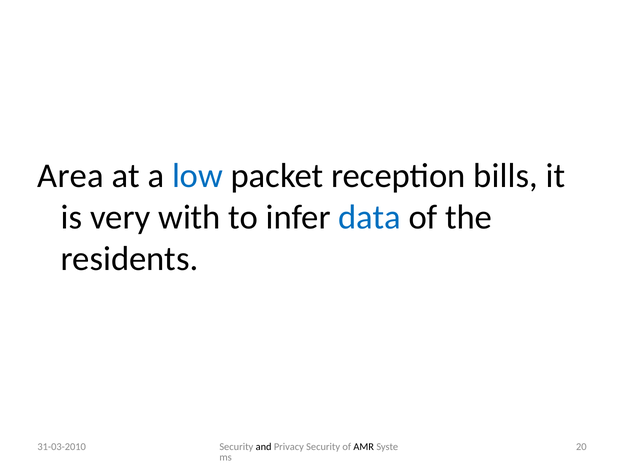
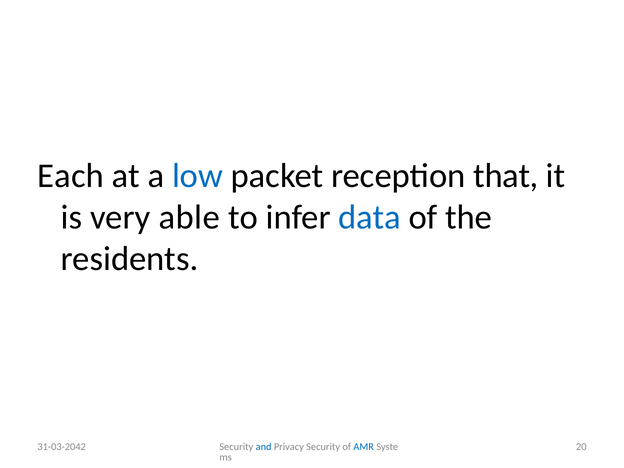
Area: Area -> Each (71, 176)
bills: bills -> that (506, 176)
with: with -> able (189, 217)
and colour: black -> blue (264, 447)
AMR colour: black -> blue (364, 447)
31-03-2010: 31-03-2010 -> 31-03-2042 (62, 447)
